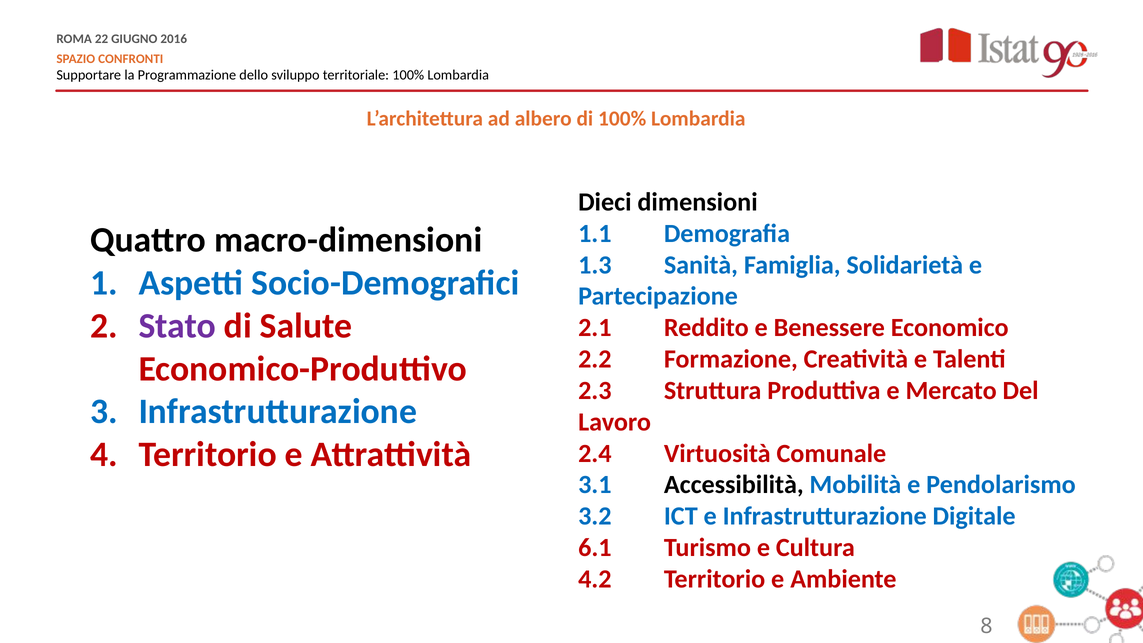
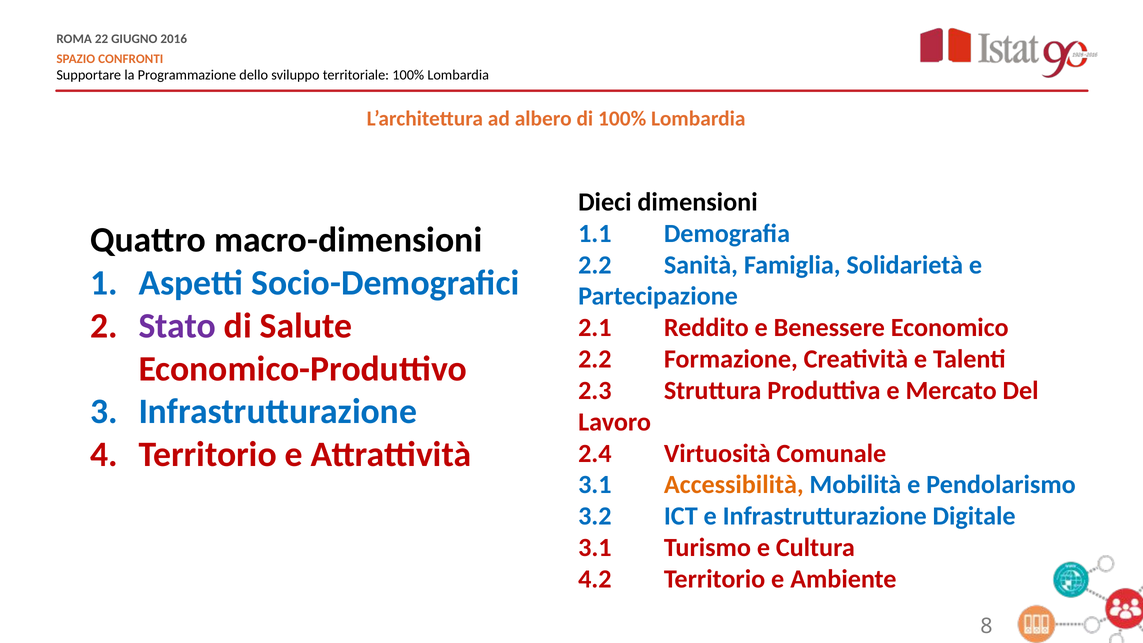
1.3: 1.3 -> 2.2 (595, 265)
Accessibilità colour: black -> orange (734, 485)
6.1: 6.1 -> 3.1 (595, 548)
